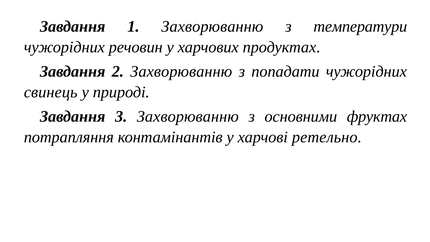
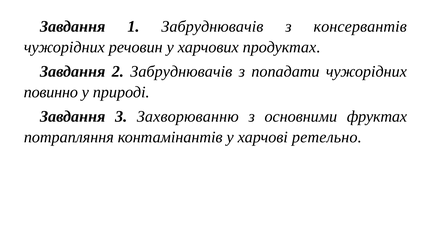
1 Захворюванню: Захворюванню -> Забруднювачів (212, 27)
температури: температури -> консервантів (360, 27)
2 Захворюванню: Захворюванню -> Забруднювачів (181, 72)
свинець: свинець -> повинно (51, 92)
